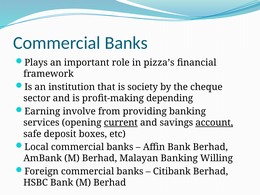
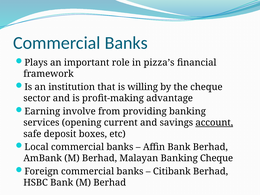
society: society -> willing (143, 87)
depending: depending -> advantage (170, 98)
current underline: present -> none (121, 123)
Banking Willing: Willing -> Cheque (217, 158)
